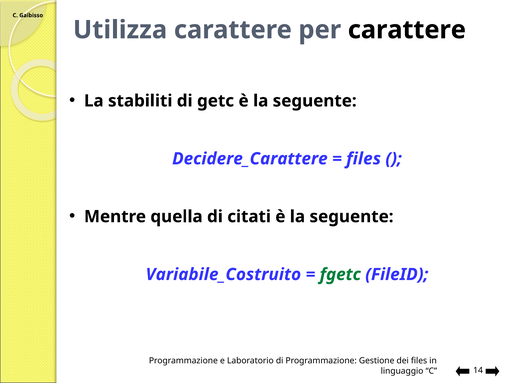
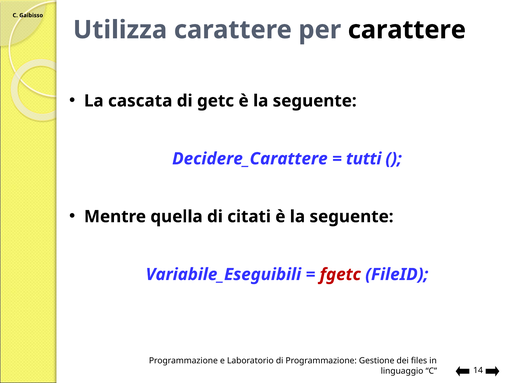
stabiliti: stabiliti -> cascata (140, 101)
files: files -> tutti (364, 159)
Variabile_Costruito: Variabile_Costruito -> Variabile_Eseguibili (223, 274)
fgetc colour: green -> red (340, 274)
